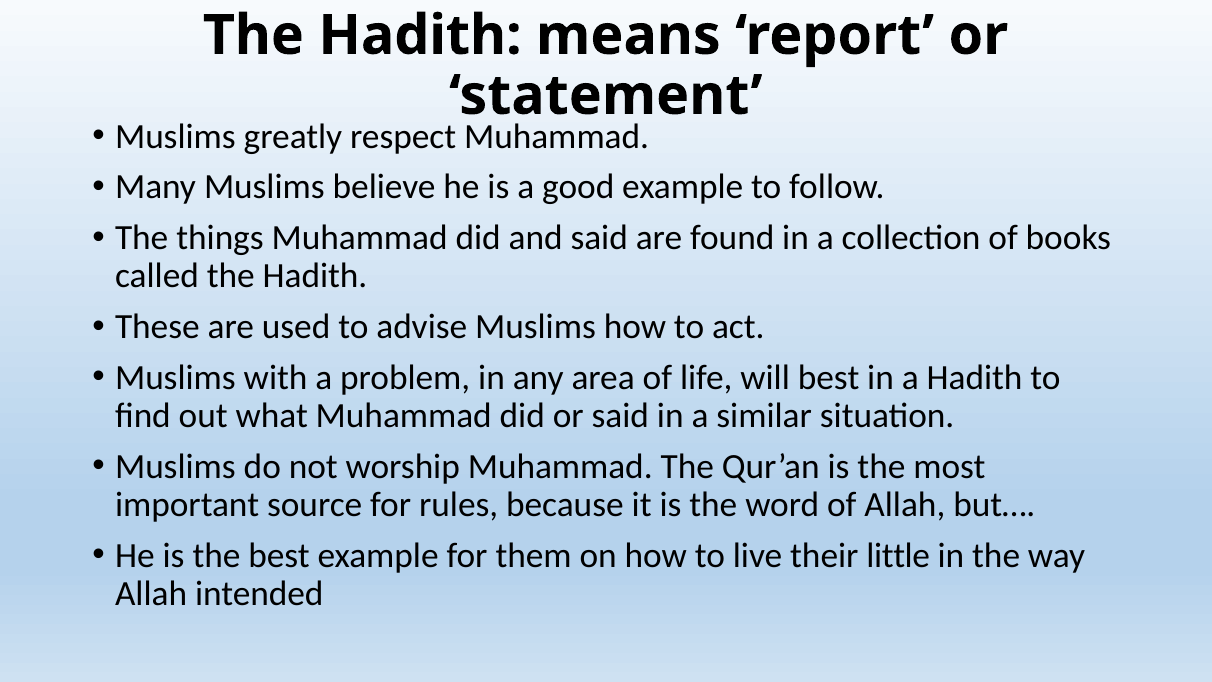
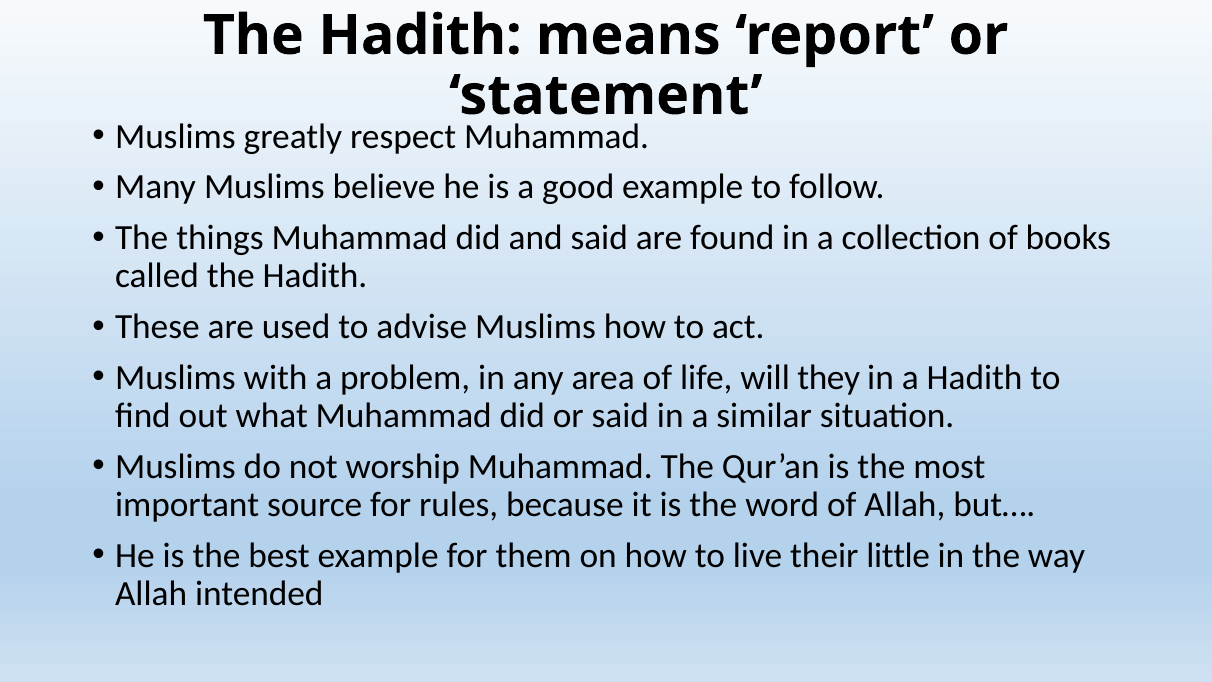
will best: best -> they (829, 377)
